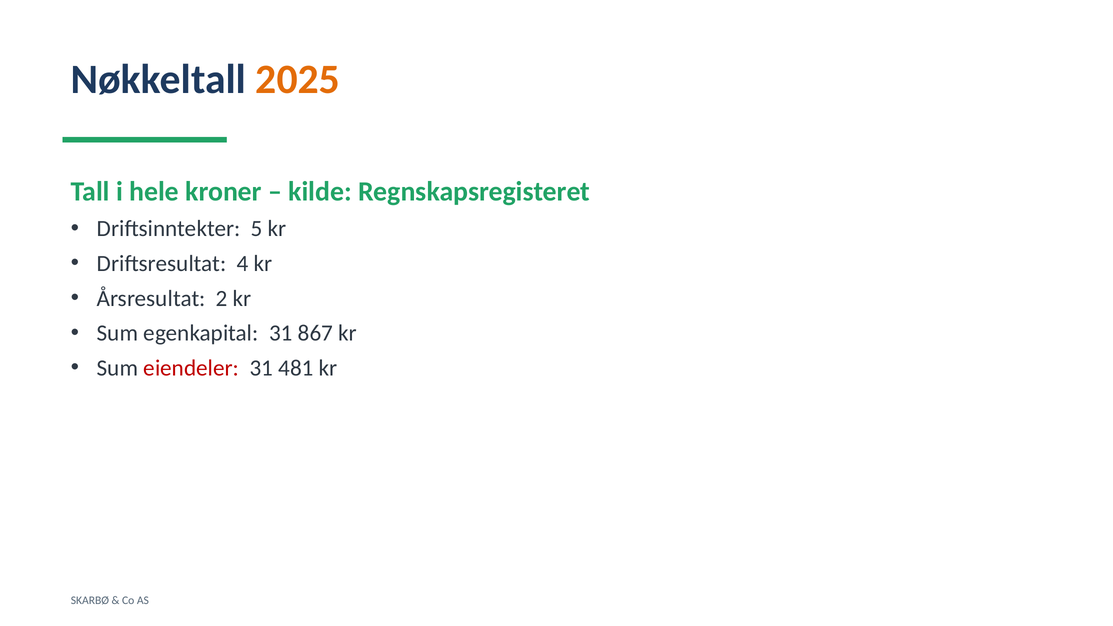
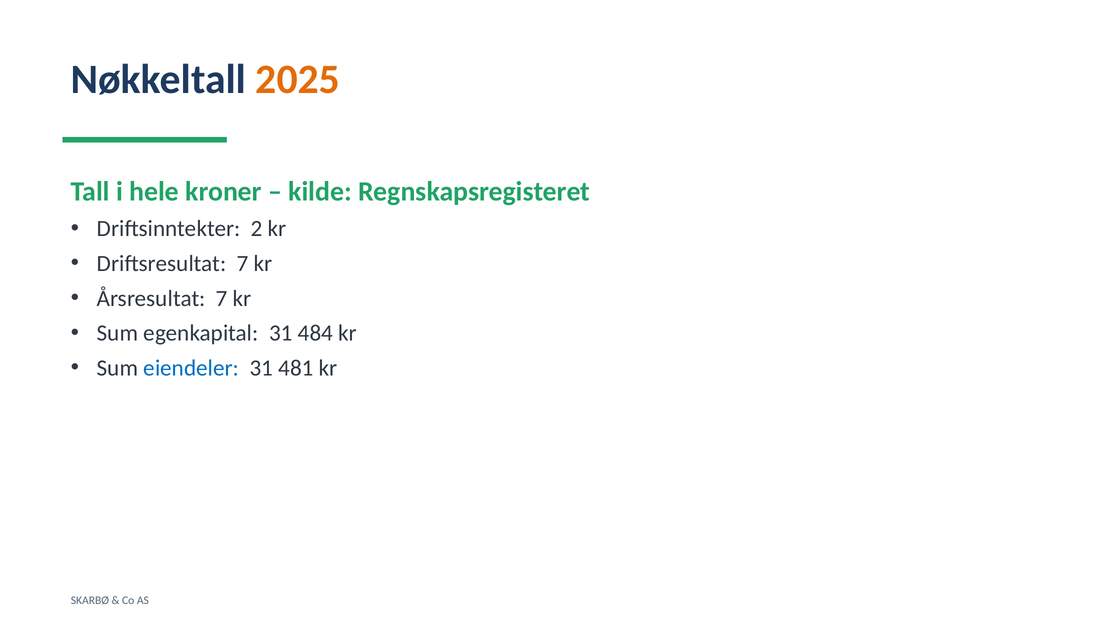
5: 5 -> 2 (257, 229)
Driftsresultat 4: 4 -> 7 (243, 264)
Årsresultat 2: 2 -> 7 (222, 298)
867: 867 -> 484 (315, 333)
eiendeler colour: red -> blue (191, 368)
